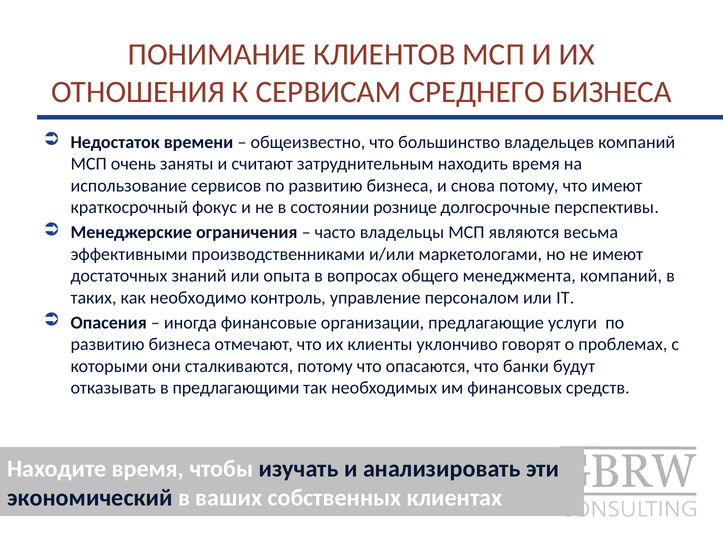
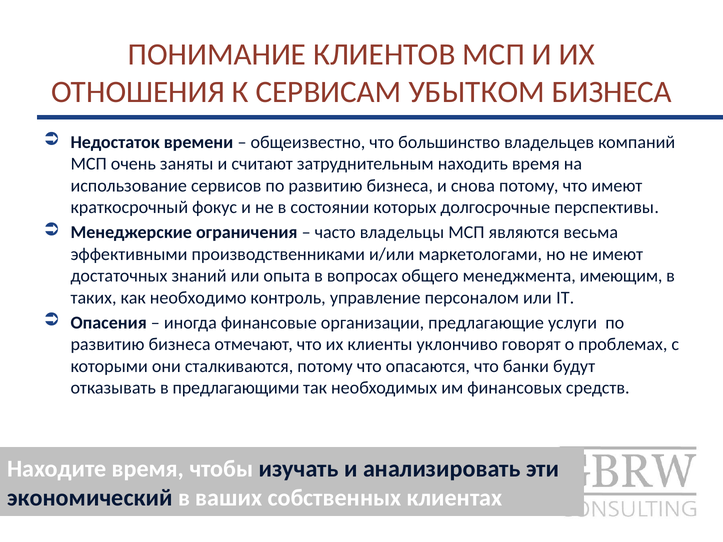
СРЕДНЕГО: СРЕДНЕГО -> УБЫТКОМ (477, 92)
рознице: рознице -> которых (405, 207)
менеджмента компаний: компаний -> имеющим (621, 276)
